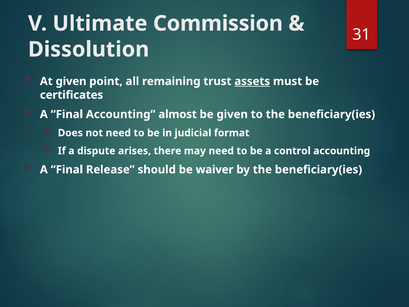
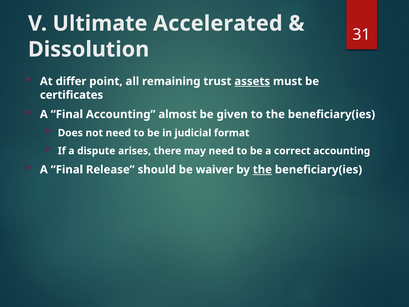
Commission: Commission -> Accelerated (218, 23)
At given: given -> differ (71, 81)
control: control -> correct (292, 151)
the underline: none -> present (262, 169)
